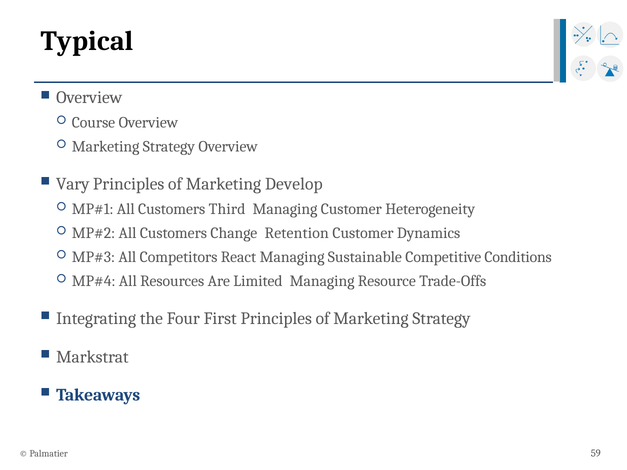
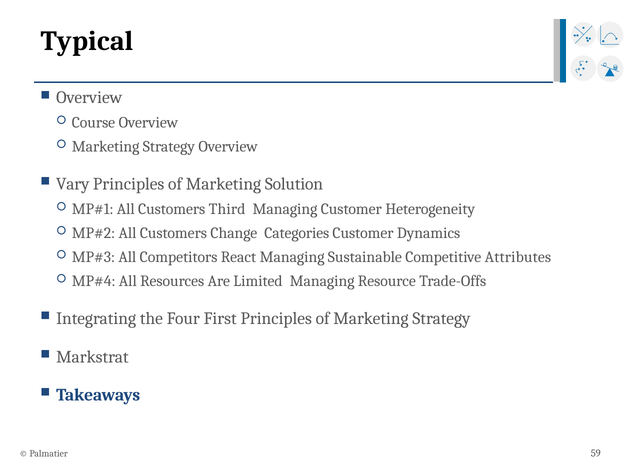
Develop: Develop -> Solution (294, 184)
Retention: Retention -> Categories (297, 233)
Conditions: Conditions -> Attributes (518, 257)
